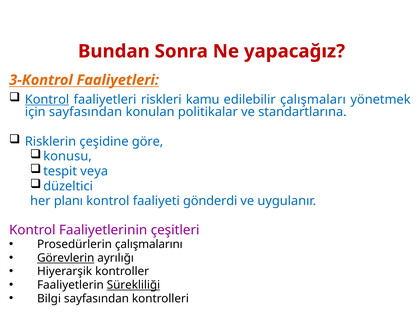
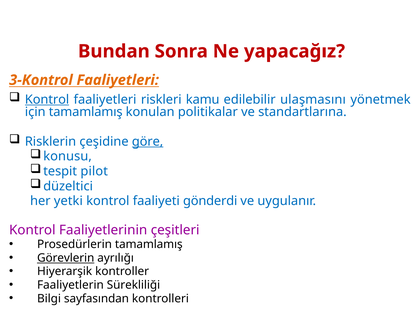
çalışmaları: çalışmaları -> ulaşmasını (313, 99)
için sayfasından: sayfasından -> tamamlamış (86, 112)
göre underline: none -> present (148, 142)
veya: veya -> pilot (94, 171)
planı: planı -> yetki (68, 201)
Prosedürlerin çalışmalarını: çalışmalarını -> tamamlamış (149, 244)
Sürekliliği underline: present -> none (133, 285)
